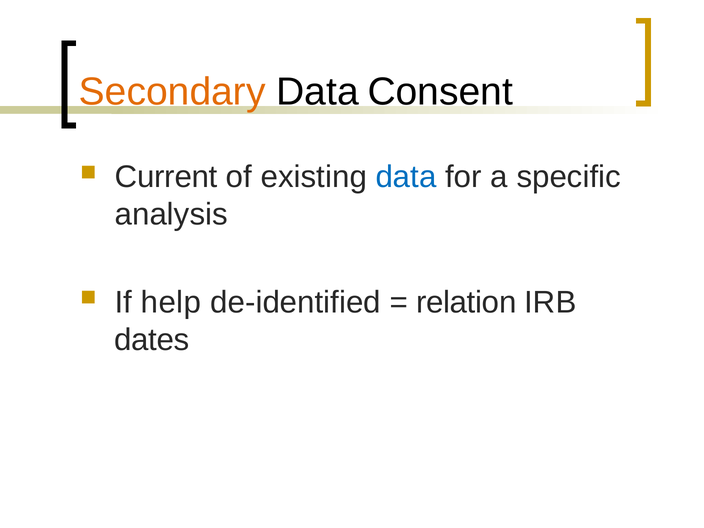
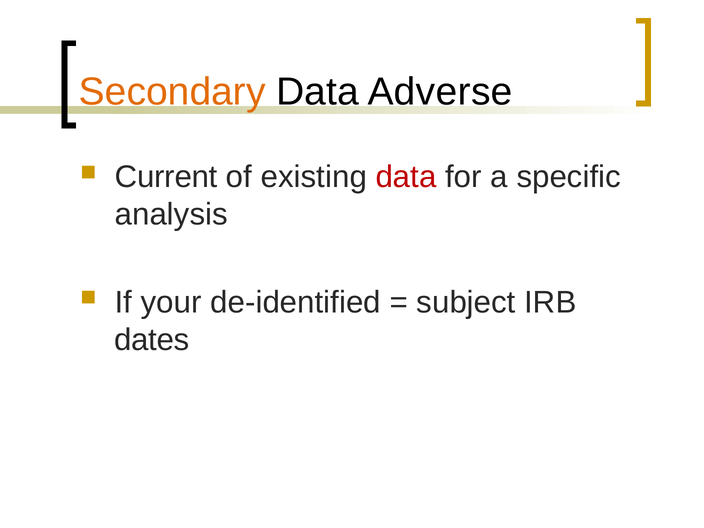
Consent: Consent -> Adverse (440, 92)
data colour: blue -> red (406, 177)
help: help -> your (171, 302)
relation: relation -> subject (466, 302)
